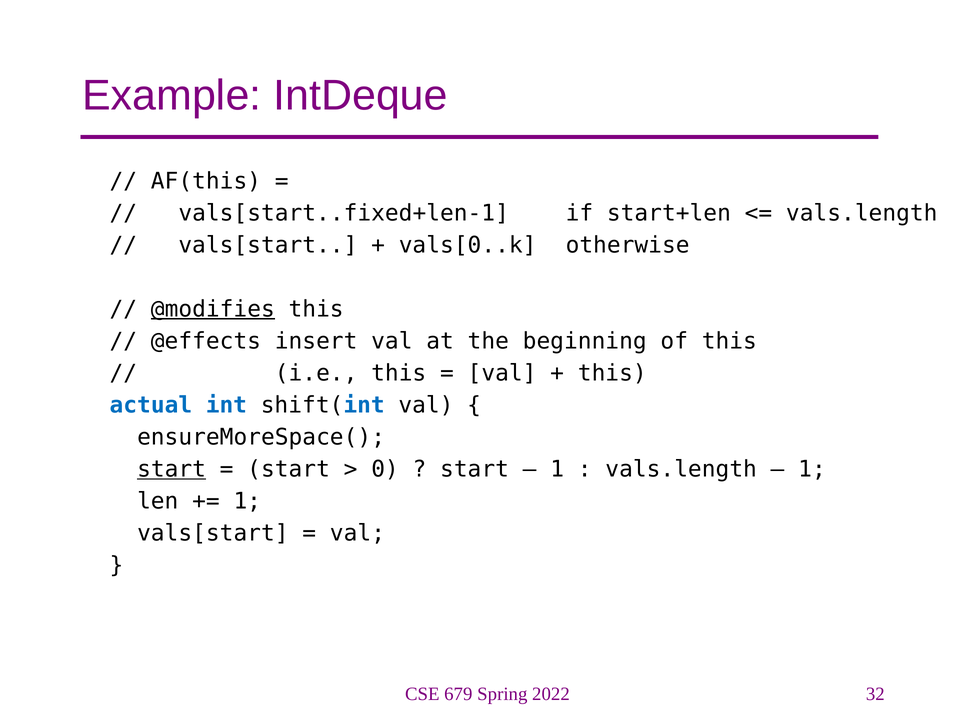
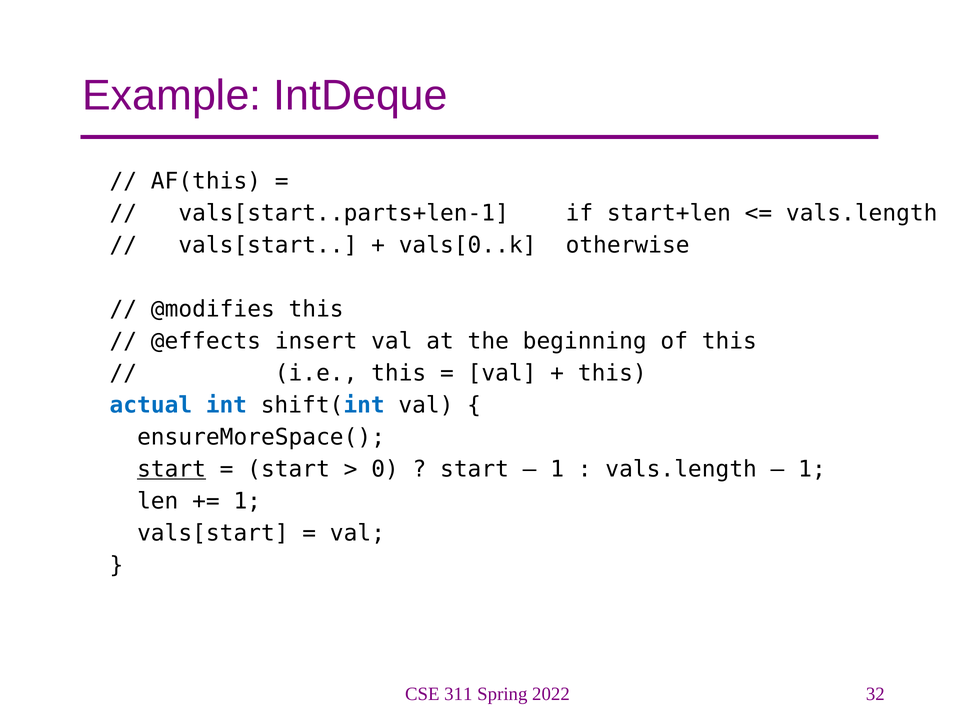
vals[start..fixed+len-1: vals[start..fixed+len-1 -> vals[start..parts+len-1 (344, 213)
@modifies underline: present -> none (213, 309)
679: 679 -> 311 (458, 694)
